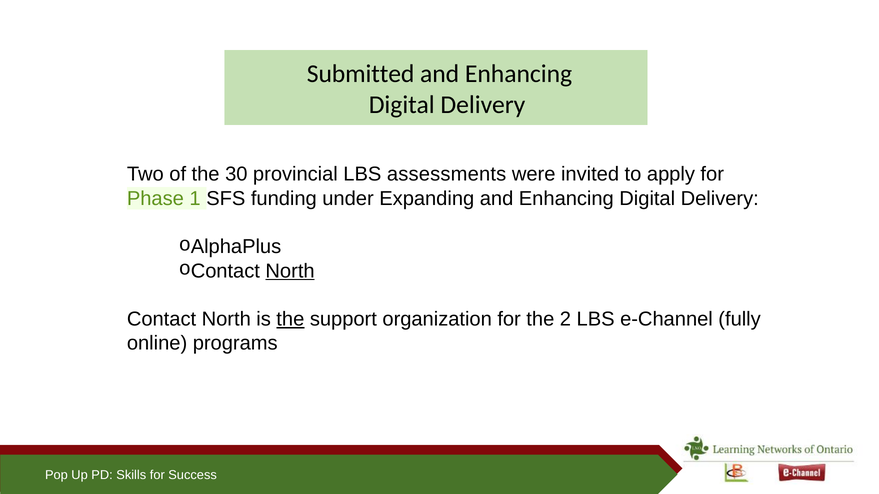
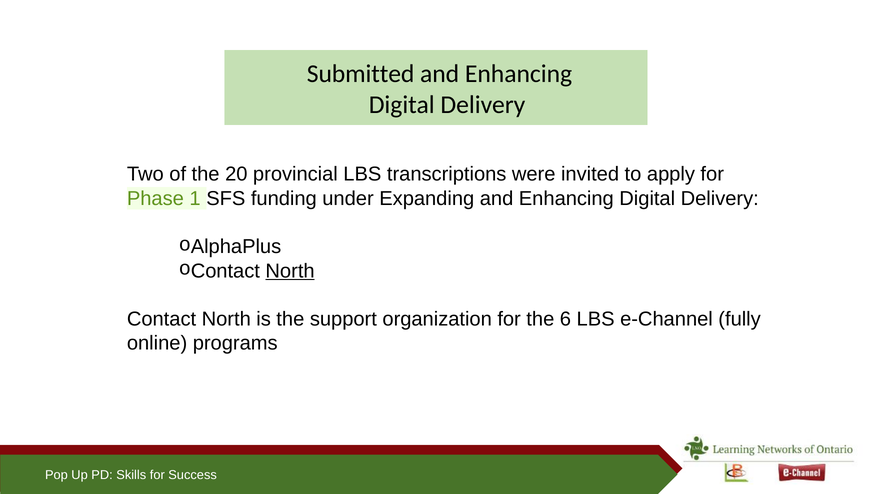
30: 30 -> 20 (236, 174)
assessments: assessments -> transcriptions (447, 174)
the underline: present -> none (290, 319)
2: 2 -> 6 (565, 319)
